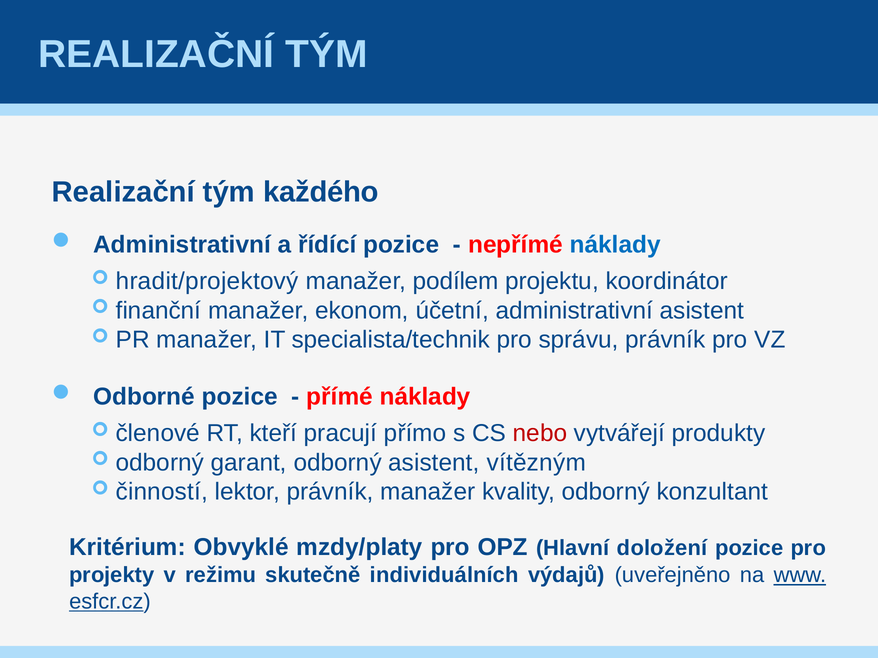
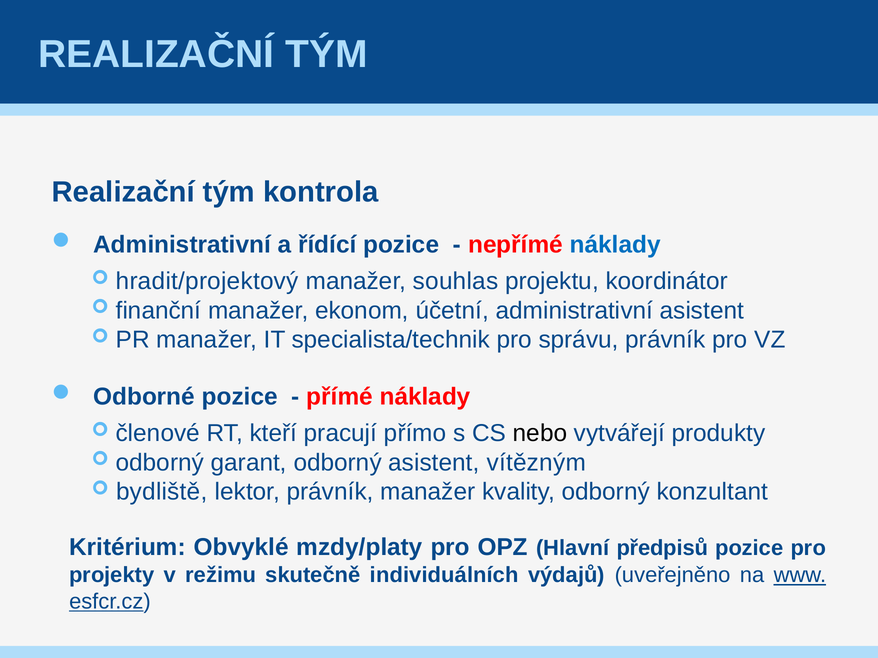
každého: každého -> kontrola (321, 192)
podílem: podílem -> souhlas (456, 281)
nebo colour: red -> black (540, 434)
činností: činností -> bydliště (162, 492)
doložení: doložení -> předpisů (662, 549)
